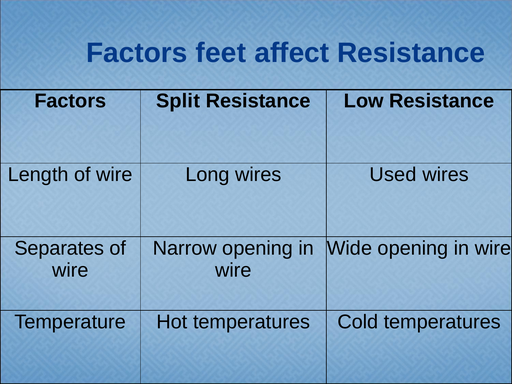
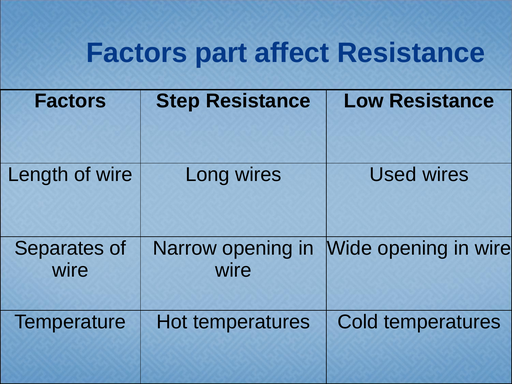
feet: feet -> part (221, 53)
Split: Split -> Step (178, 101)
